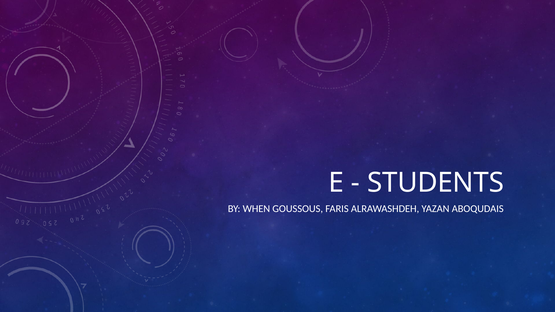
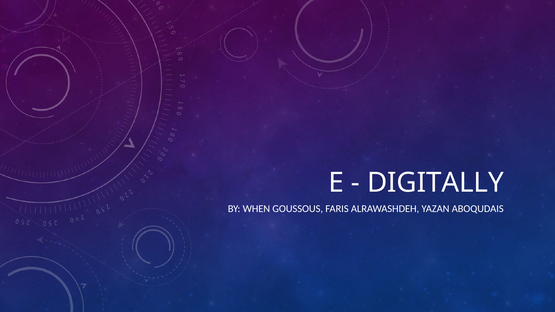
STUDENTS: STUDENTS -> DIGITALLY (435, 183)
